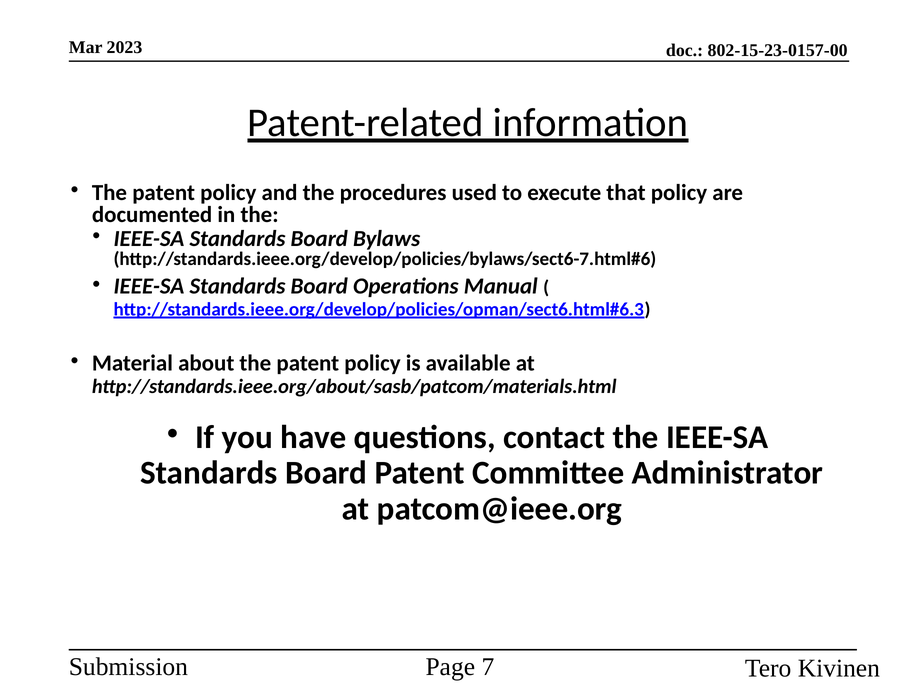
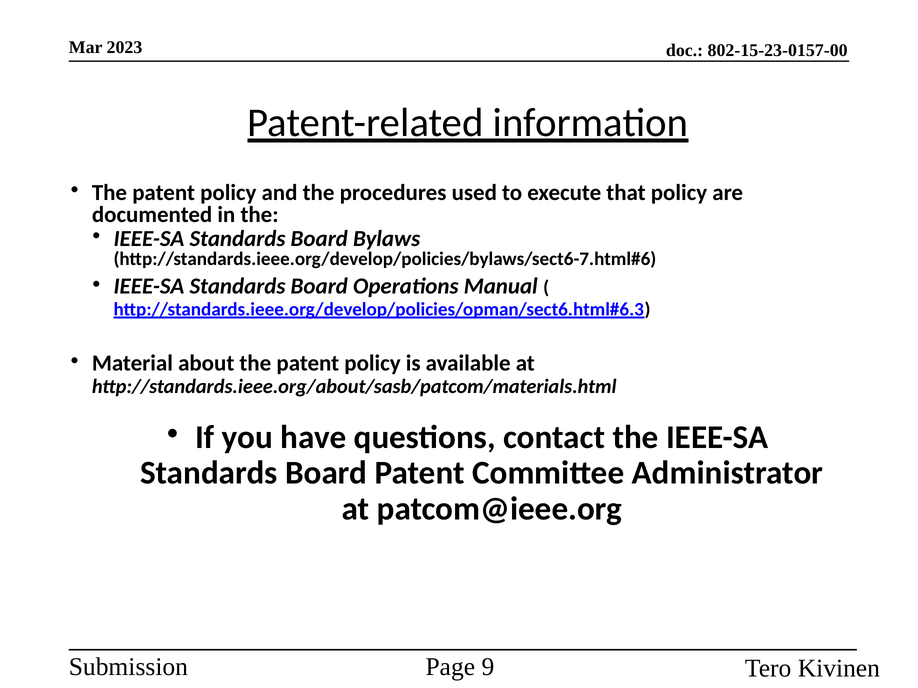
7: 7 -> 9 (488, 667)
